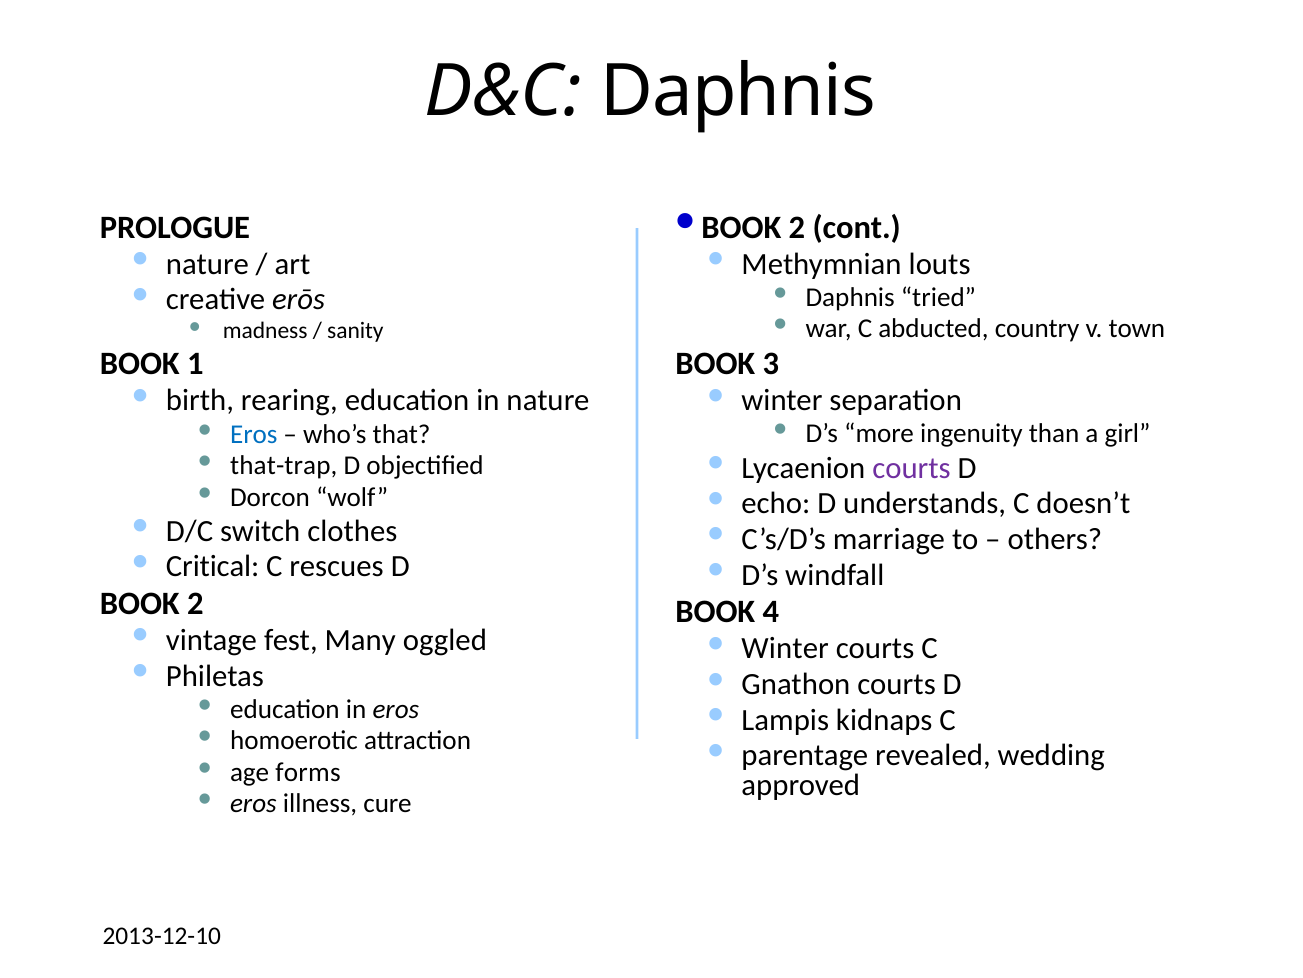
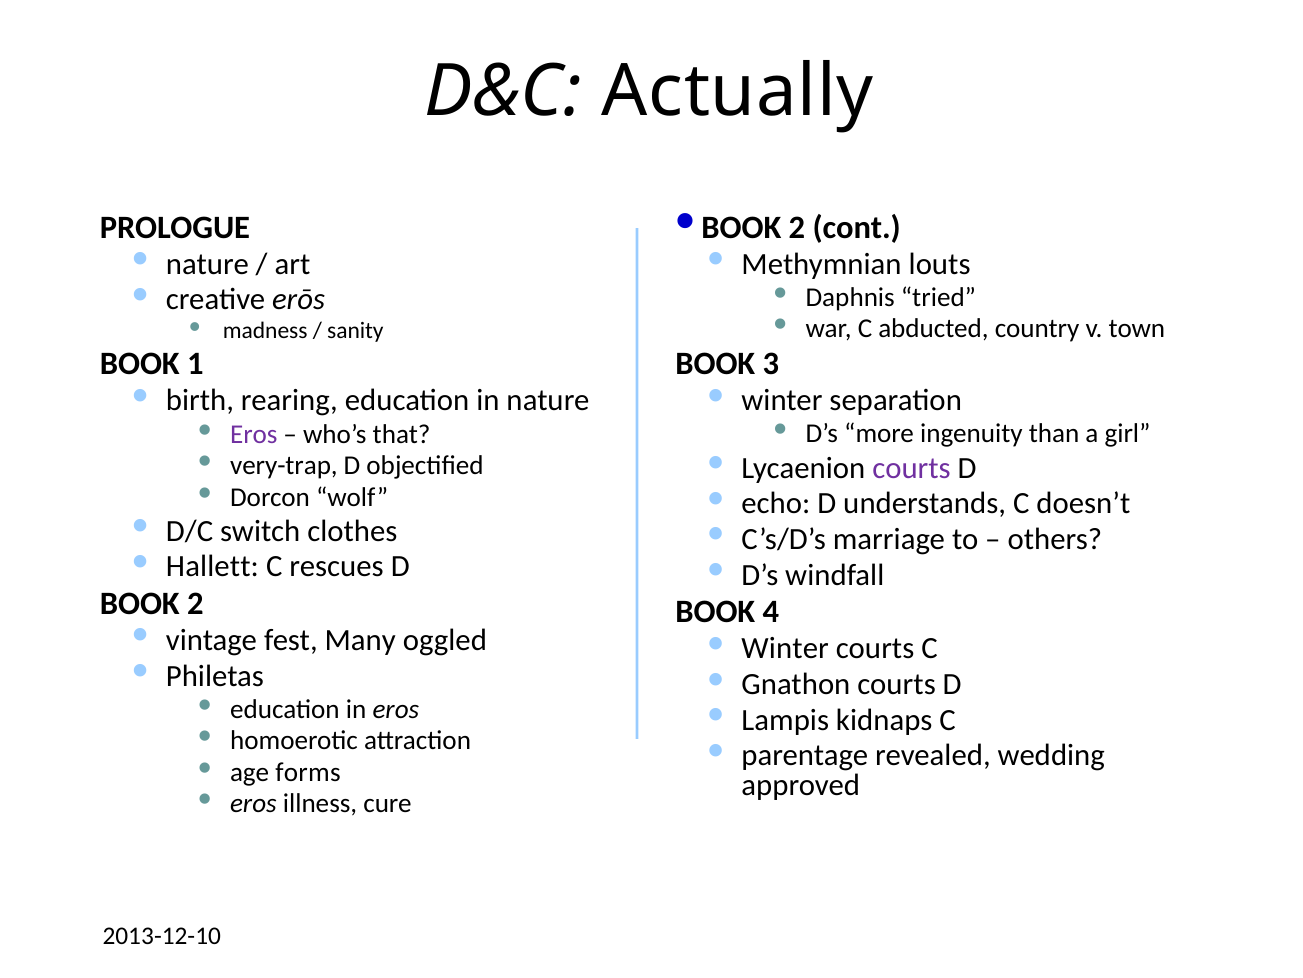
D&C Daphnis: Daphnis -> Actually (738, 92)
Eros colour: blue -> purple (254, 434)
that-trap: that-trap -> very-trap (284, 465)
Critical: Critical -> Hallett (212, 566)
